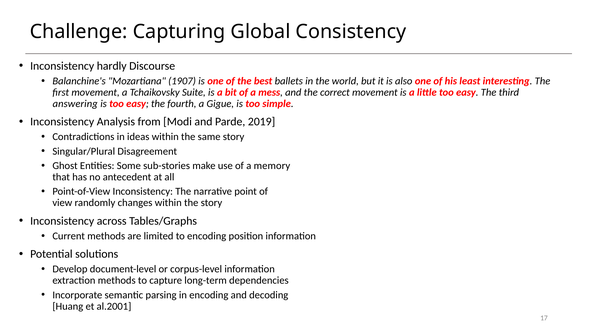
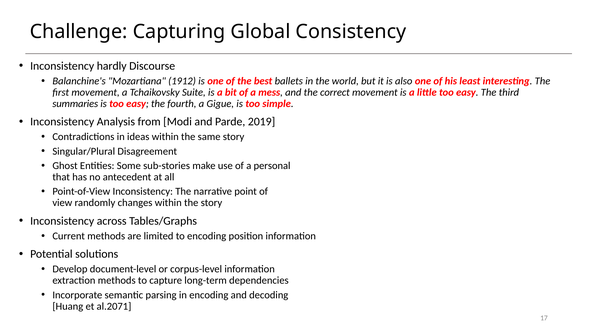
1907: 1907 -> 1912 (182, 81)
answering: answering -> summaries (75, 104)
memory: memory -> personal (272, 166)
al.2001: al.2001 -> al.2071 (114, 307)
